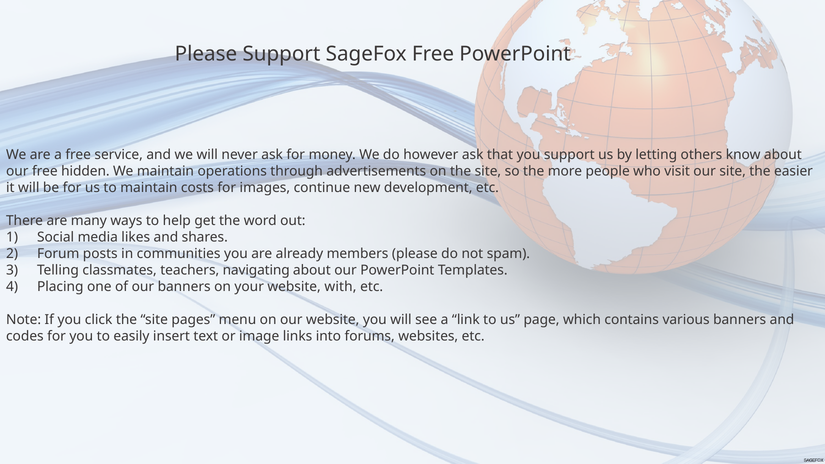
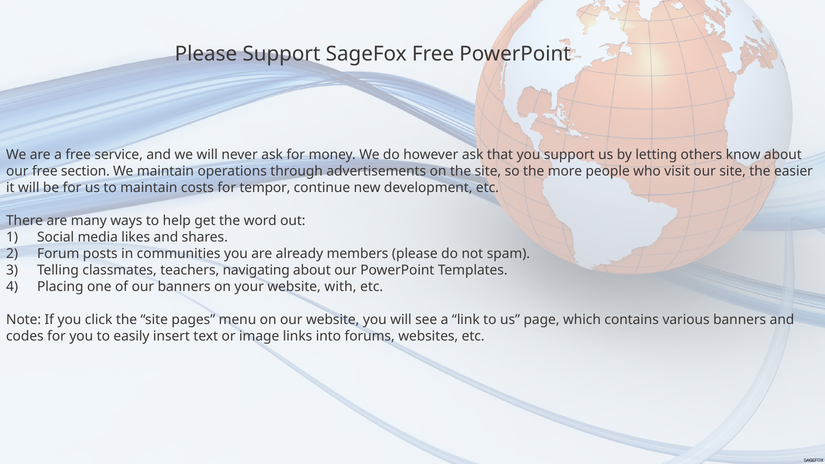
hidden: hidden -> section (85, 171)
images: images -> tempor (265, 188)
